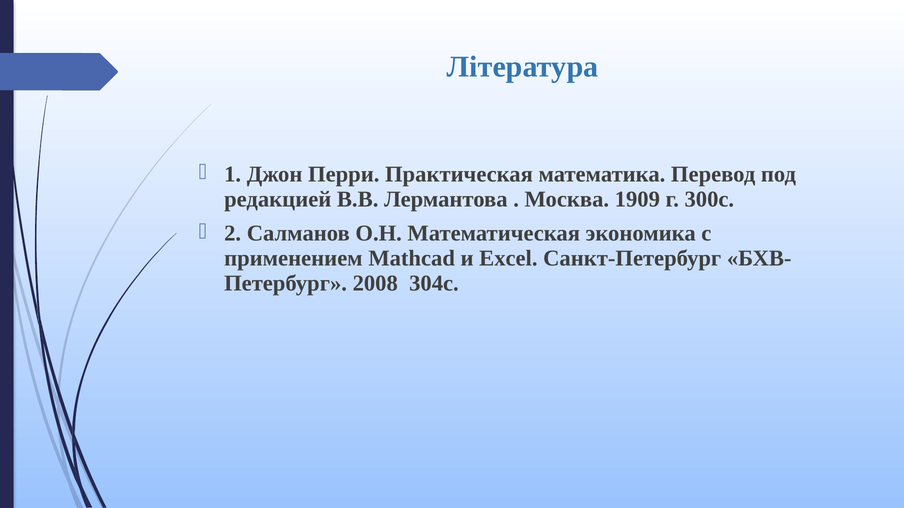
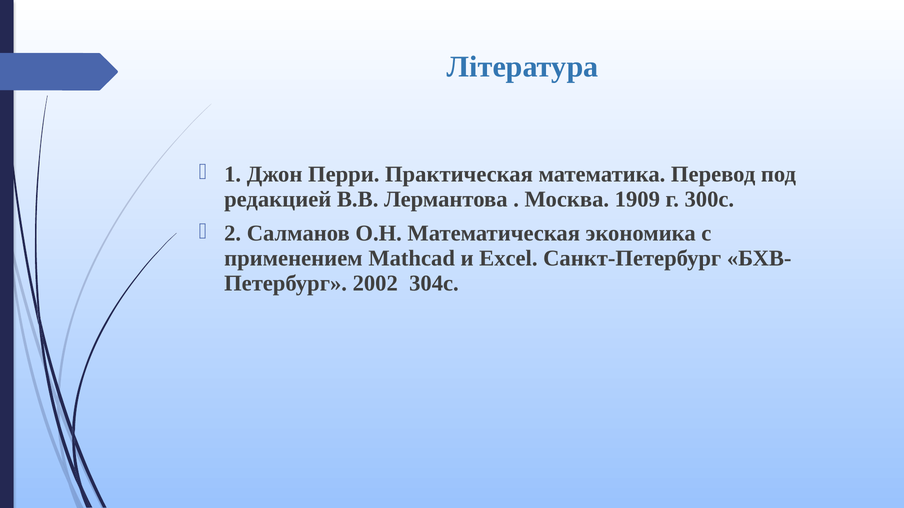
2008: 2008 -> 2002 (375, 284)
